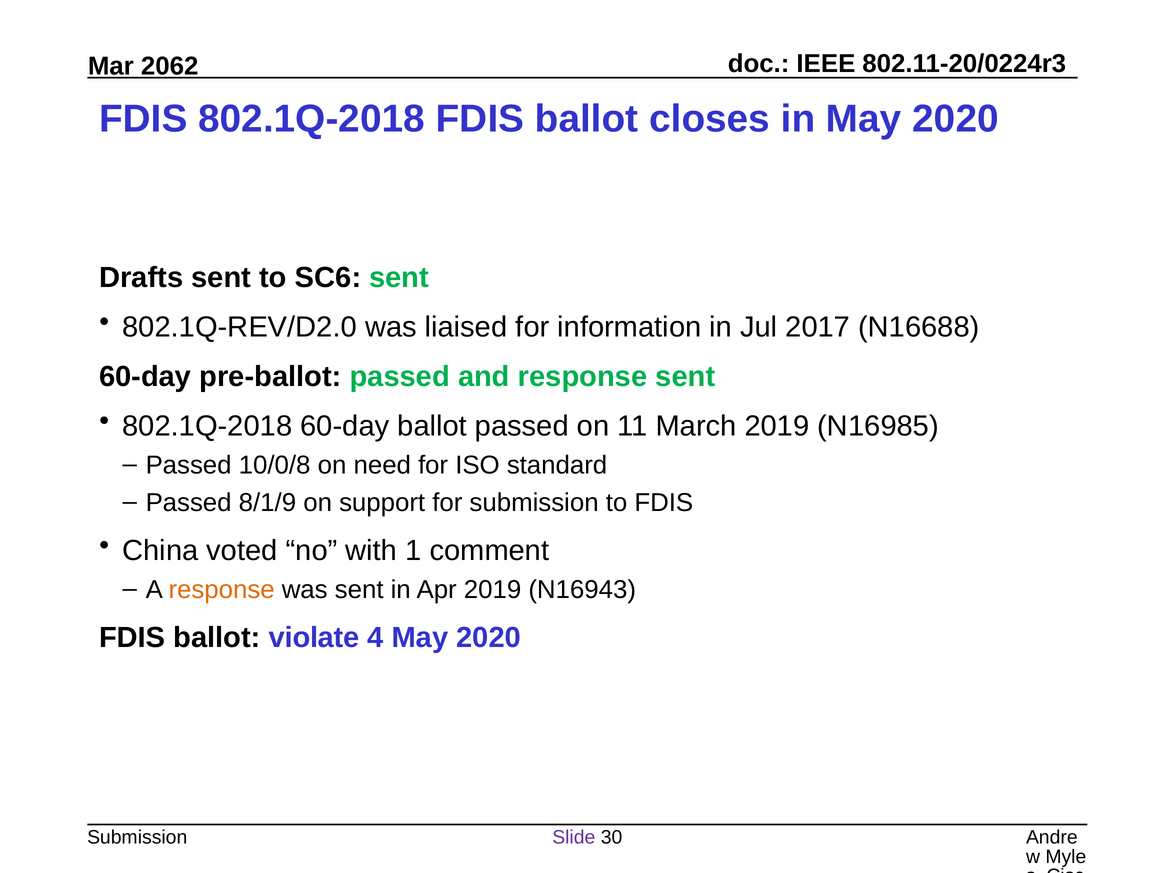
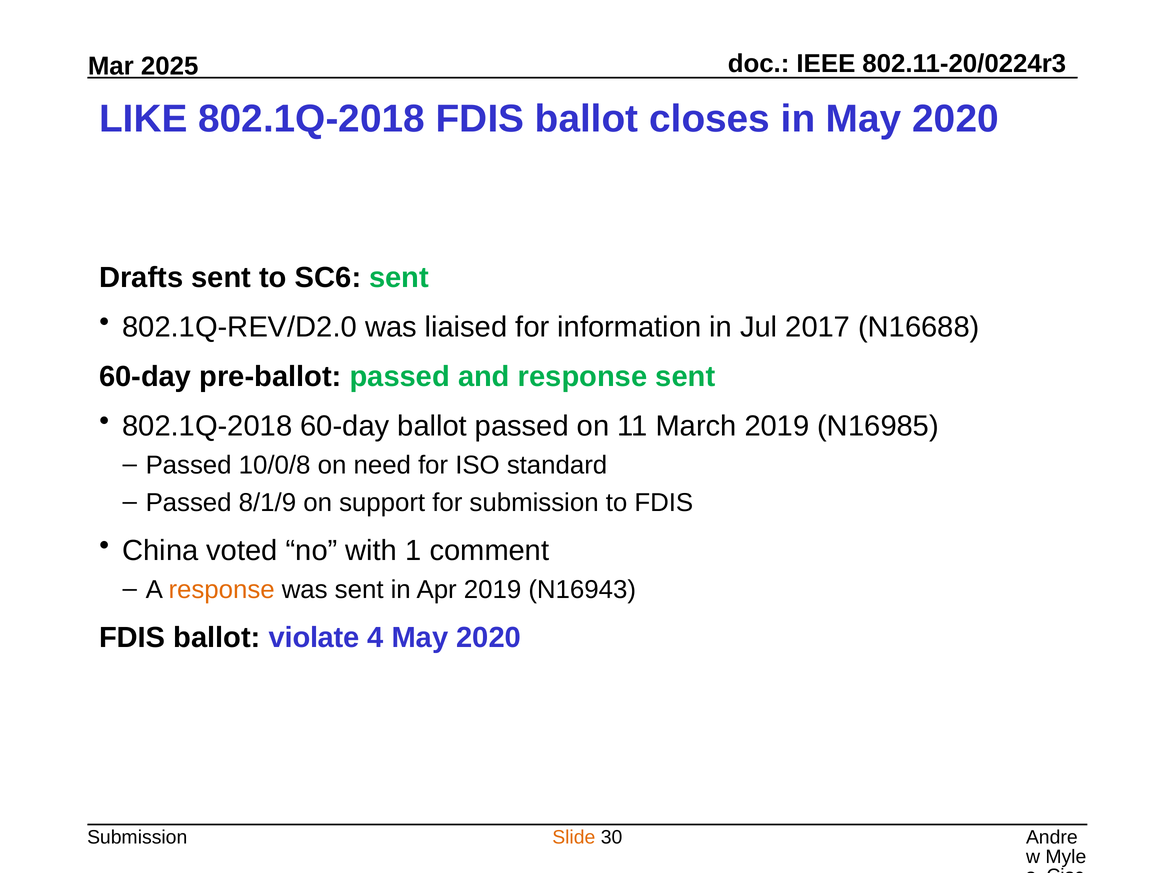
2062: 2062 -> 2025 (170, 66)
FDIS: FDIS -> LIKE (143, 119)
Slide colour: purple -> orange (574, 838)
